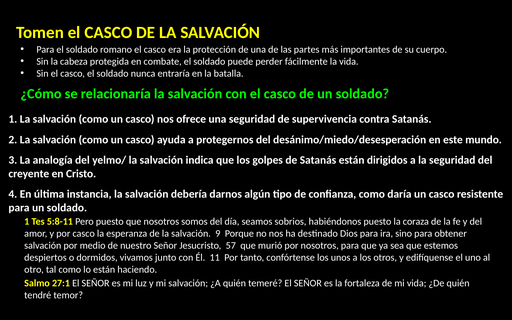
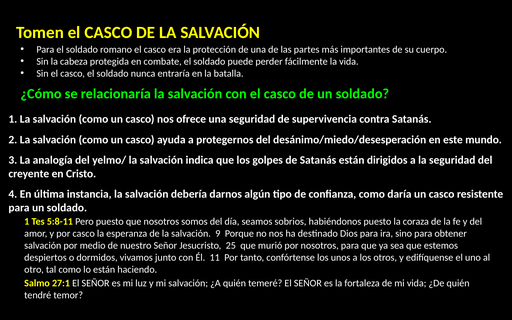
57: 57 -> 25 (231, 246)
